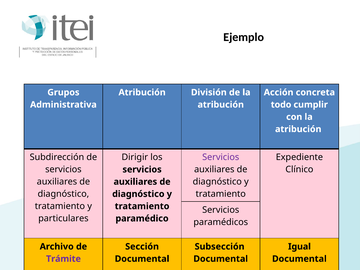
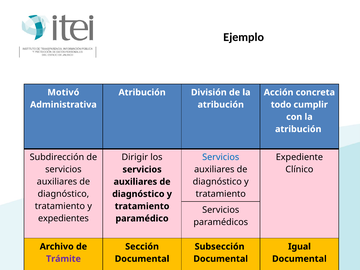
Grupos: Grupos -> Motivó (63, 92)
Servicios colour: purple -> blue (221, 157)
particulares: particulares -> expedientes (63, 218)
